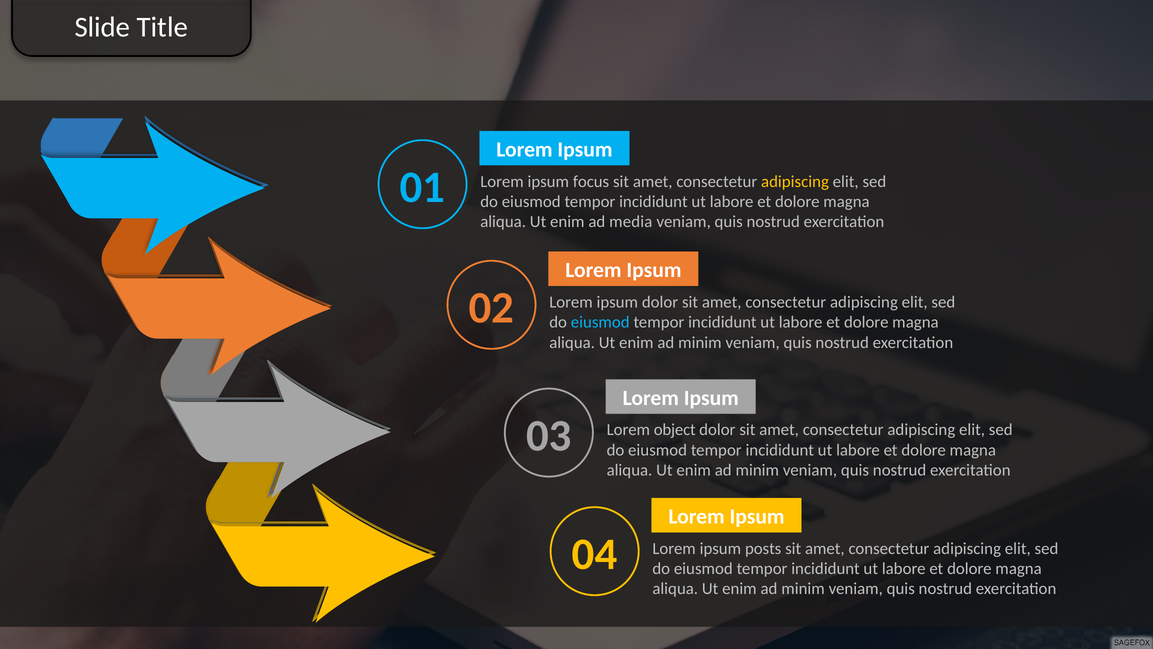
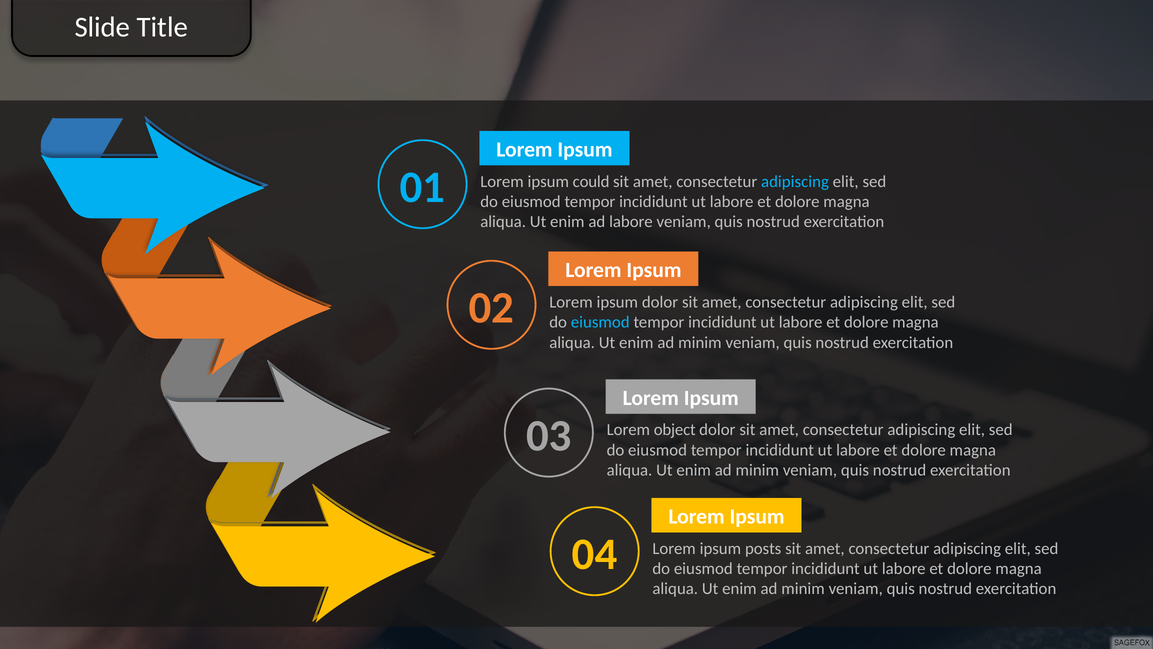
focus: focus -> could (591, 181)
adipiscing colour: yellow -> light blue (795, 181)
ad media: media -> labore (631, 222)
